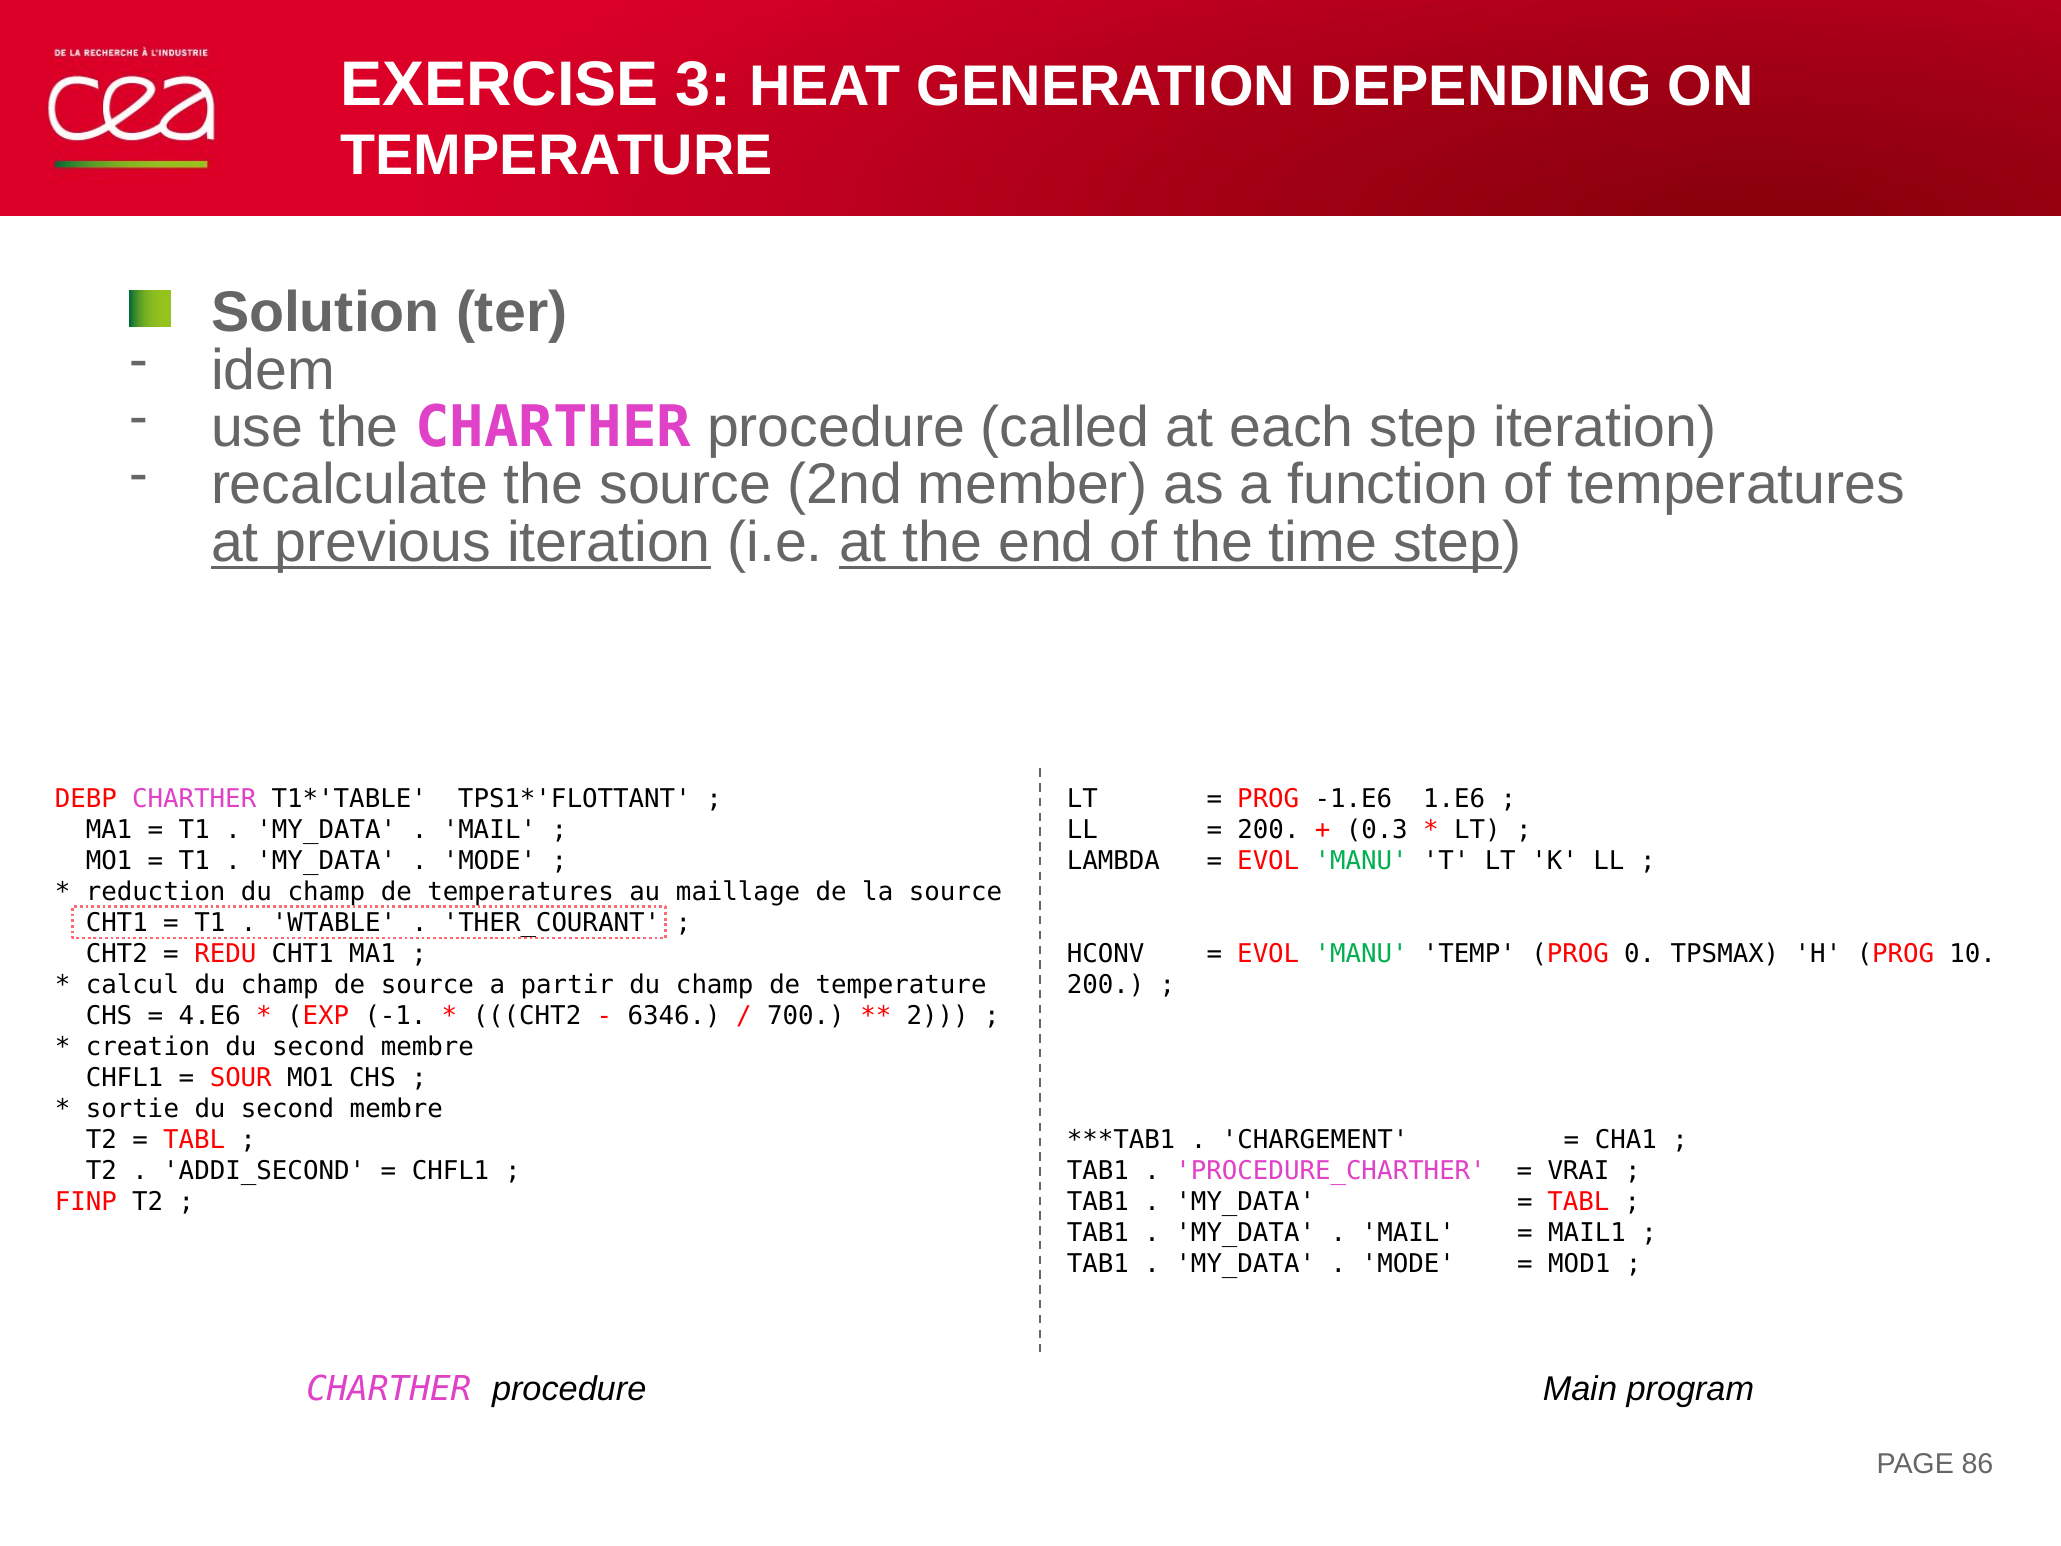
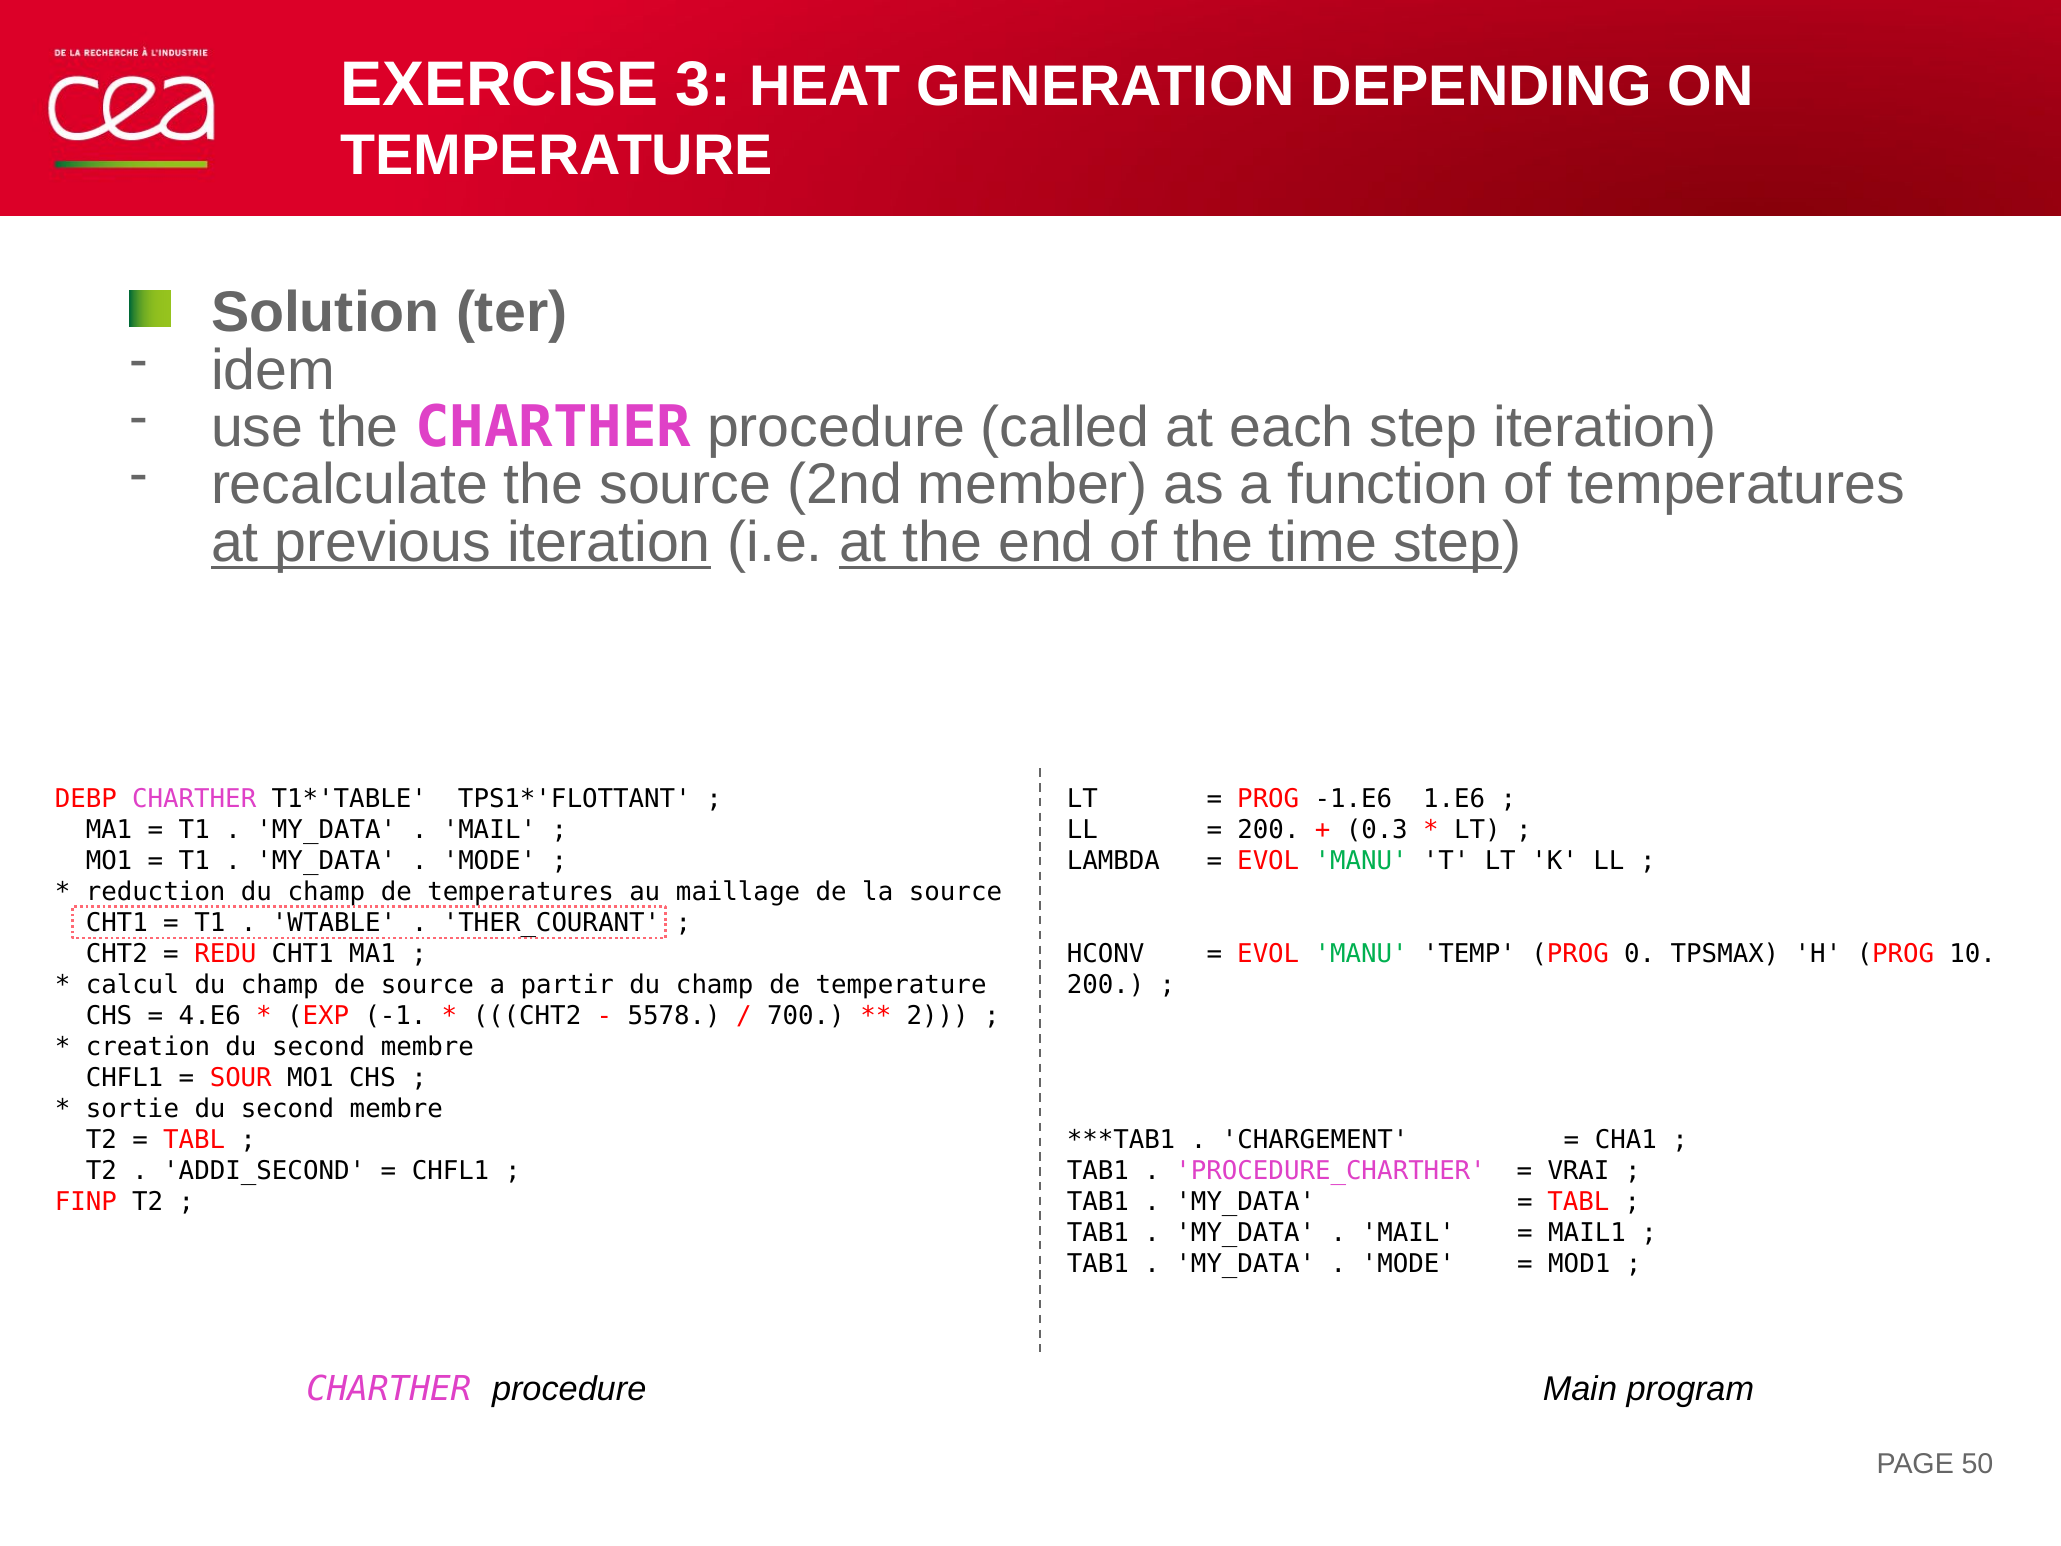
6346: 6346 -> 5578 (674, 1016)
86: 86 -> 50 (1978, 1464)
